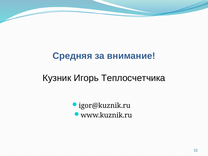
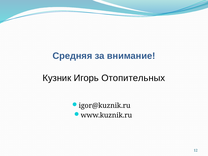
Теплосчетчика: Теплосчетчика -> Отопительных (133, 78)
